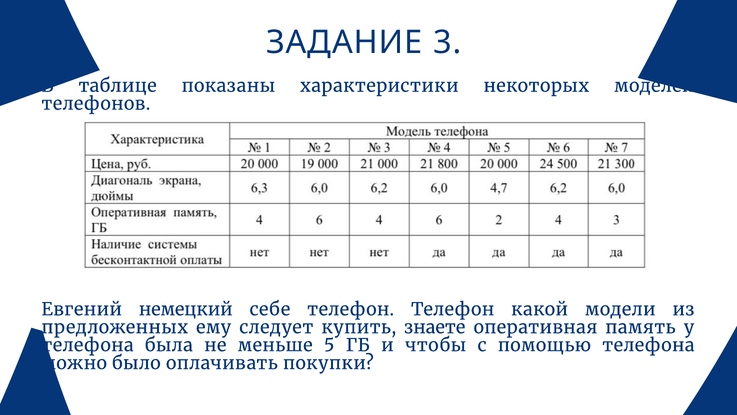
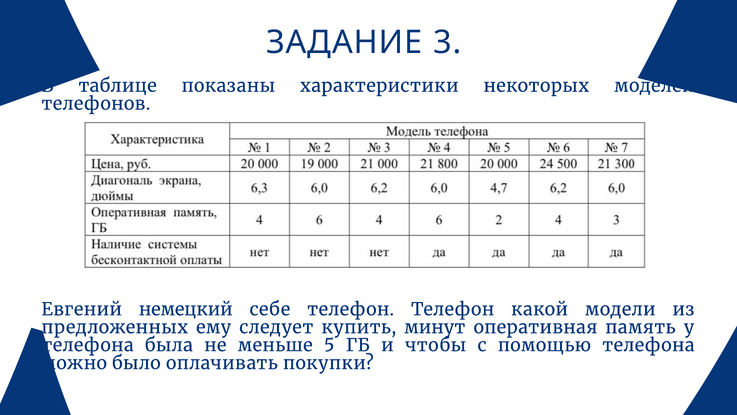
знаете: знаете -> минут (435, 327)
